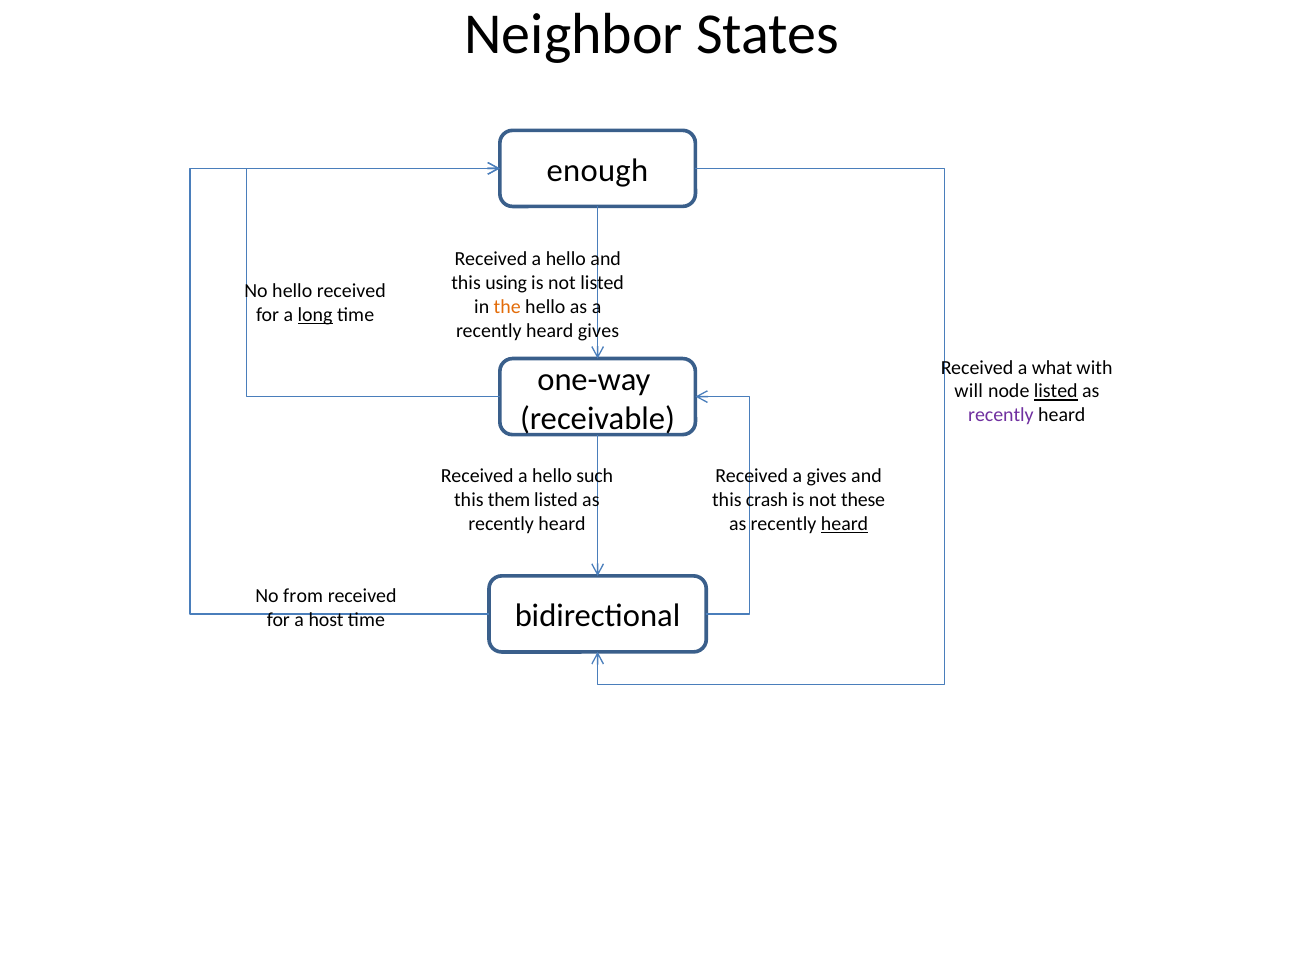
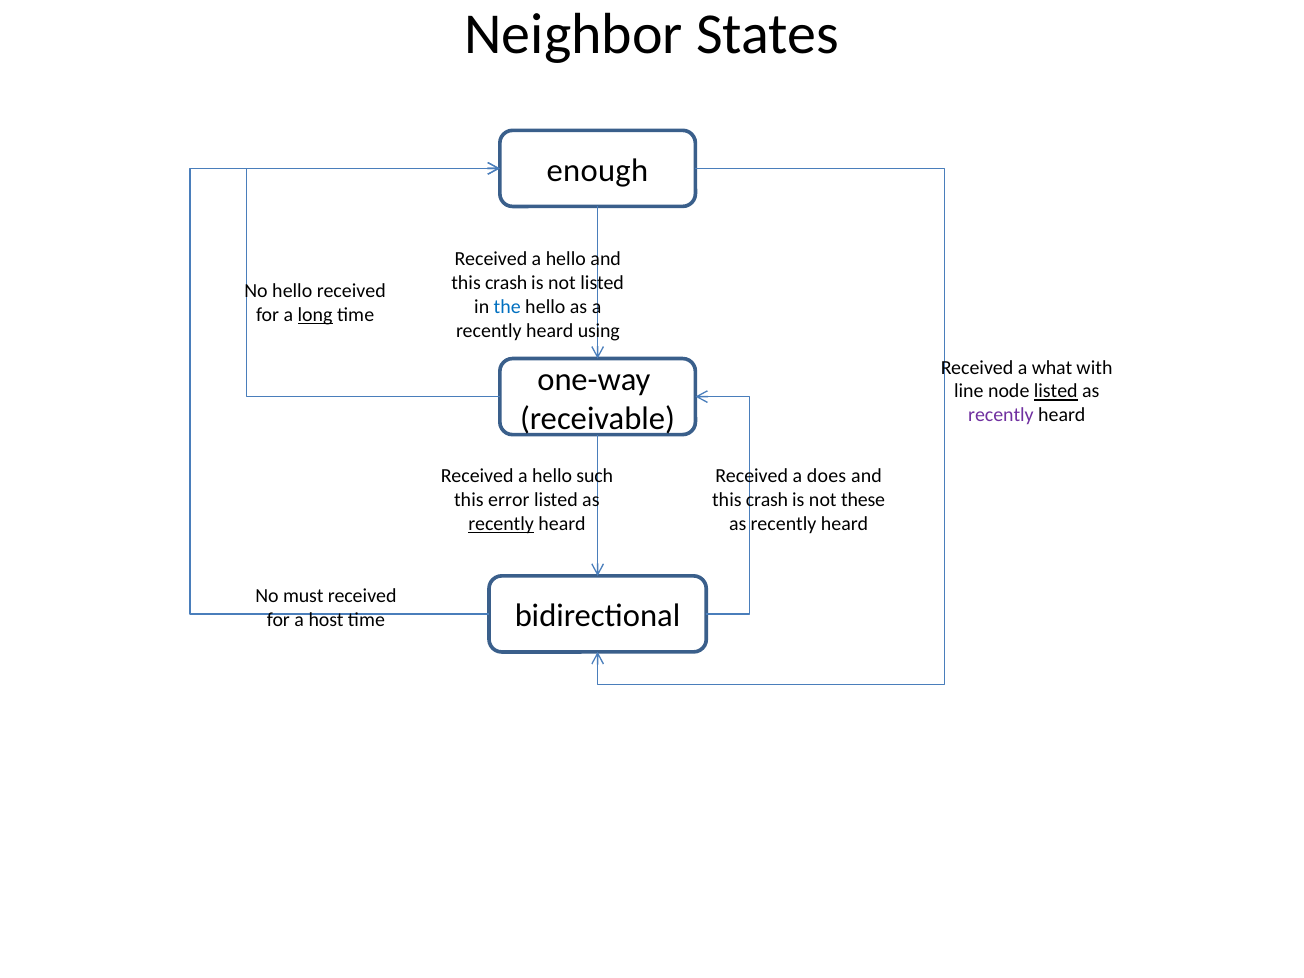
using: using -> crash (506, 283)
the colour: orange -> blue (507, 307)
heard gives: gives -> using (599, 331)
will: will -> line (969, 391)
a gives: gives -> does (827, 476)
them: them -> error (509, 500)
recently underline: none -> present (501, 524)
heard underline: present -> none (845, 524)
from: from -> must (303, 596)
